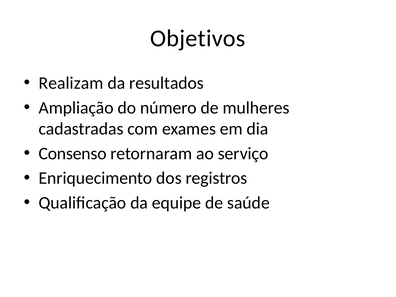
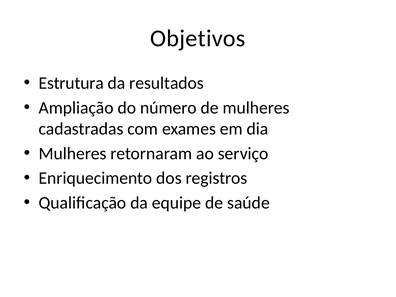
Realizam: Realizam -> Estrutura (71, 83)
Consenso: Consenso -> Mulheres (73, 153)
